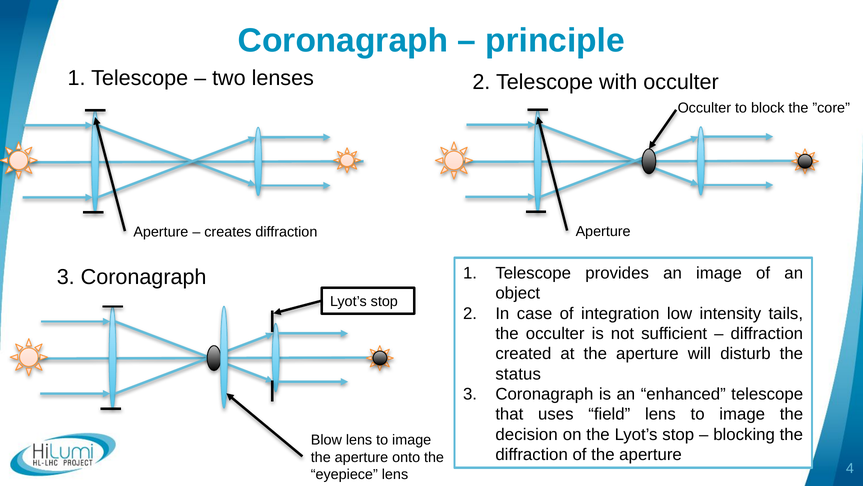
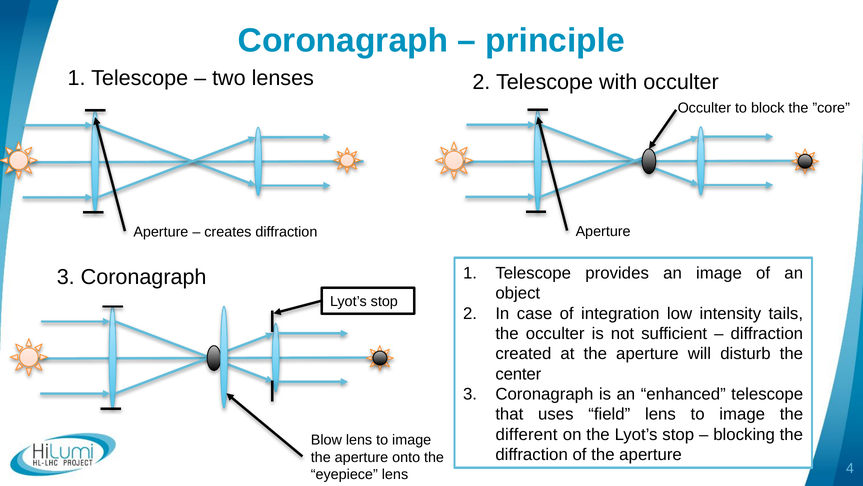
status: status -> center (518, 374)
decision: decision -> different (527, 434)
